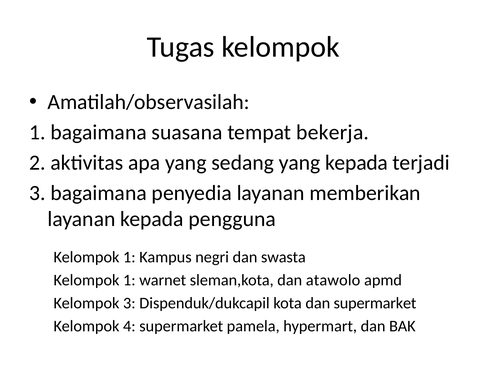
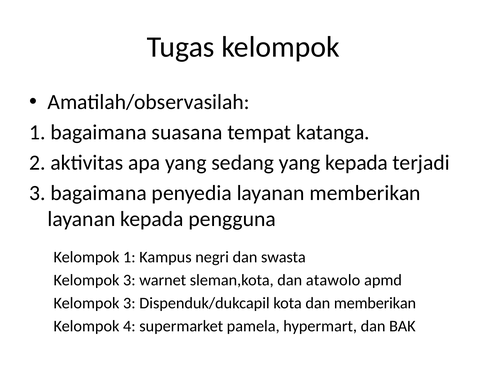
bekerja: bekerja -> katanga (333, 132)
1: 1 -> 3 (129, 280)
dan supermarket: supermarket -> memberikan (375, 303)
